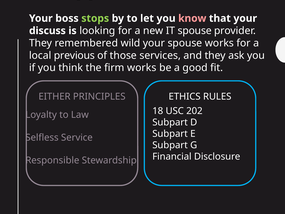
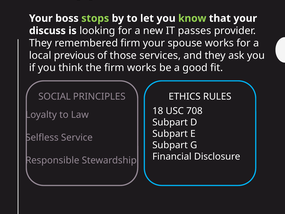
know colour: pink -> light green (192, 18)
IT spouse: spouse -> passes (195, 31)
remembered wild: wild -> firm (130, 43)
EITHER: EITHER -> SOCIAL (55, 96)
202: 202 -> 708 (194, 111)
